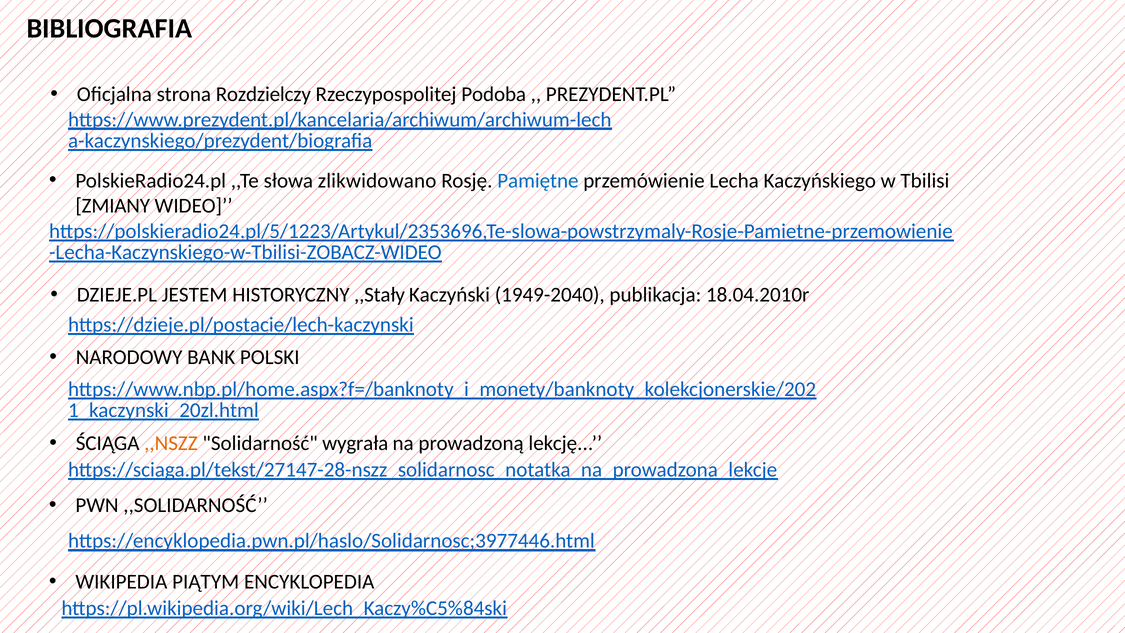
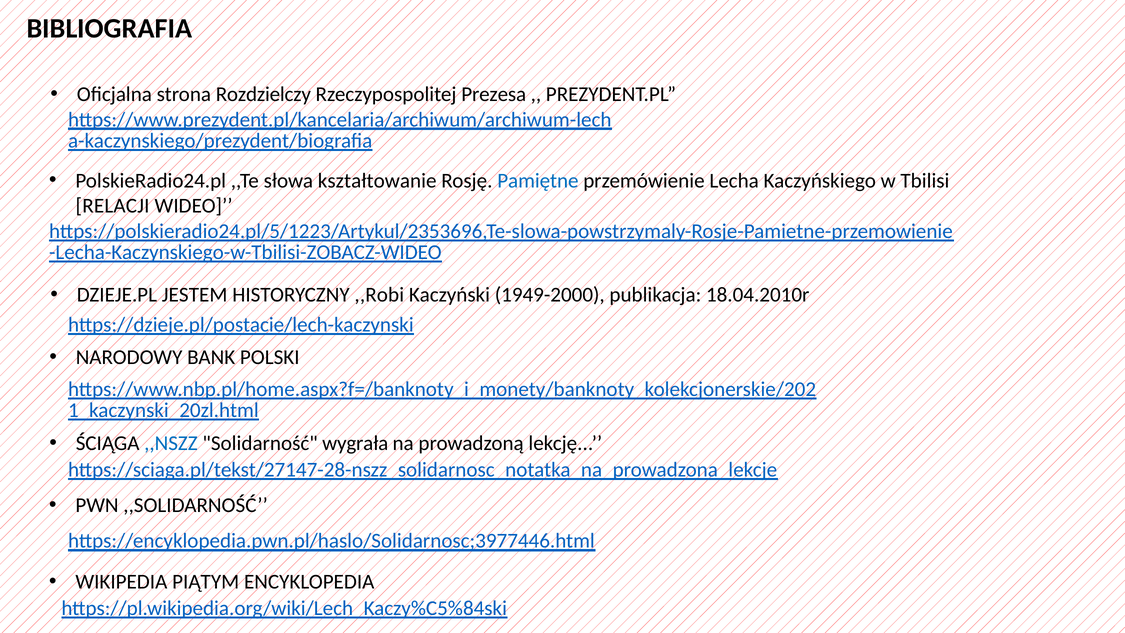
Podoba: Podoba -> Prezesa (494, 94)
zlikwidowano: zlikwidowano -> kształtowanie (377, 181)
ZMIANY: ZMIANY -> RELACJI (113, 206)
,,Stały: ,,Stały -> ,,Robi (379, 295)
1949-2040: 1949-2040 -> 1949-2000 (550, 295)
,,NSZZ colour: orange -> blue (171, 443)
